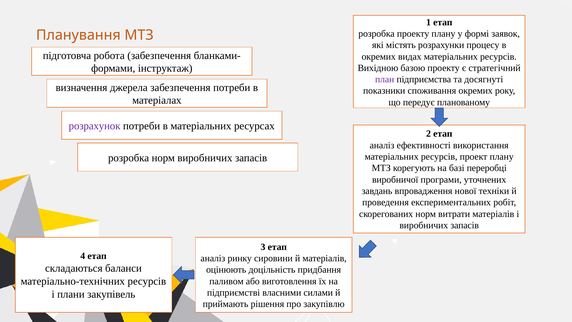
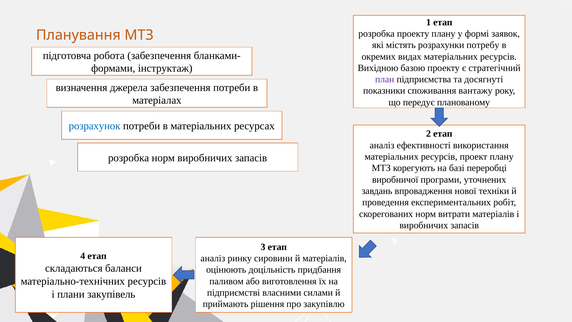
процесу: процесу -> потребу (483, 45)
споживання окремих: окремих -> вантажу (476, 91)
розрахунок colour: purple -> blue (95, 126)
